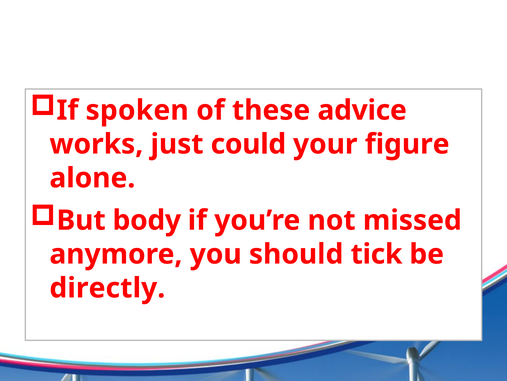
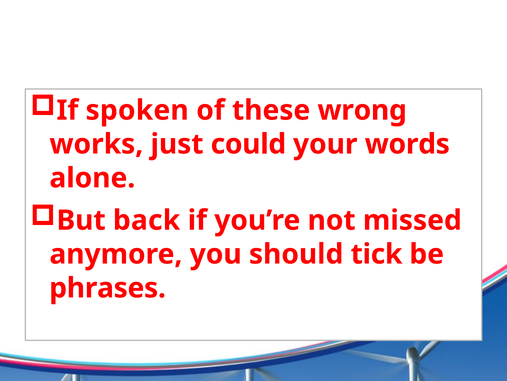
advice: advice -> wrong (362, 110)
figure: figure -> words (407, 144)
body: body -> back (147, 220)
directly: directly -> phrases (108, 288)
